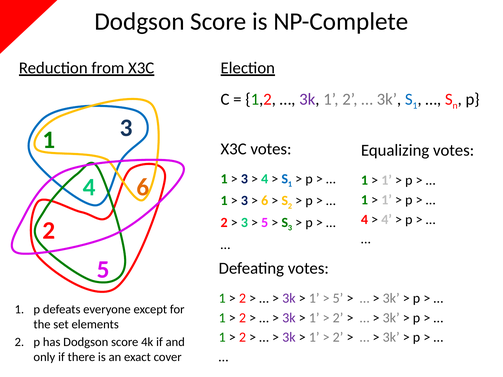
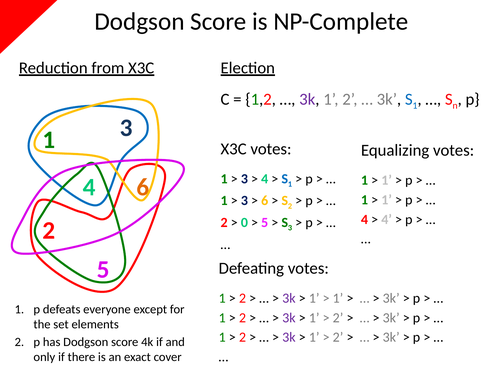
3: 3 -> 0 (244, 223)
5: 5 -> 1 (338, 298)
